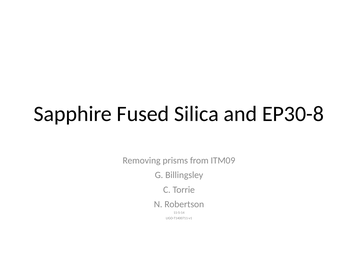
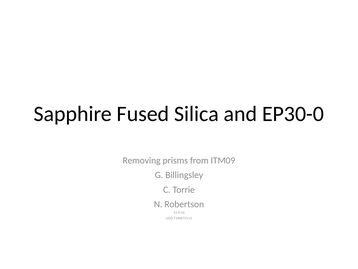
EP30-8: EP30-8 -> EP30-0 (293, 114)
